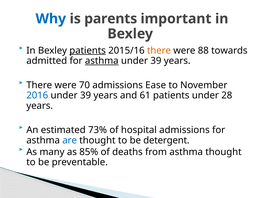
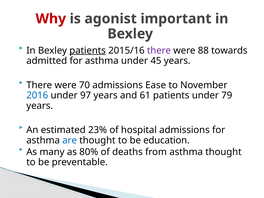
Why colour: blue -> red (51, 19)
parents: parents -> agonist (111, 19)
there colour: orange -> purple (159, 50)
asthma underline: present -> none (102, 61)
39: 39 -> 45 (156, 61)
39: 39 -> 97 (86, 95)
28: 28 -> 79 (227, 95)
73%: 73% -> 23% (98, 130)
detergent: detergent -> education (166, 140)
85%: 85% -> 80% (89, 152)
